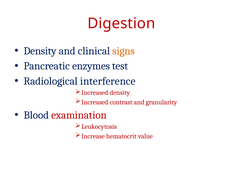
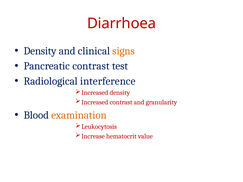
Digestion: Digestion -> Diarrhoea (122, 24)
Pancreatic enzymes: enzymes -> contrast (91, 66)
examination colour: red -> orange (79, 115)
